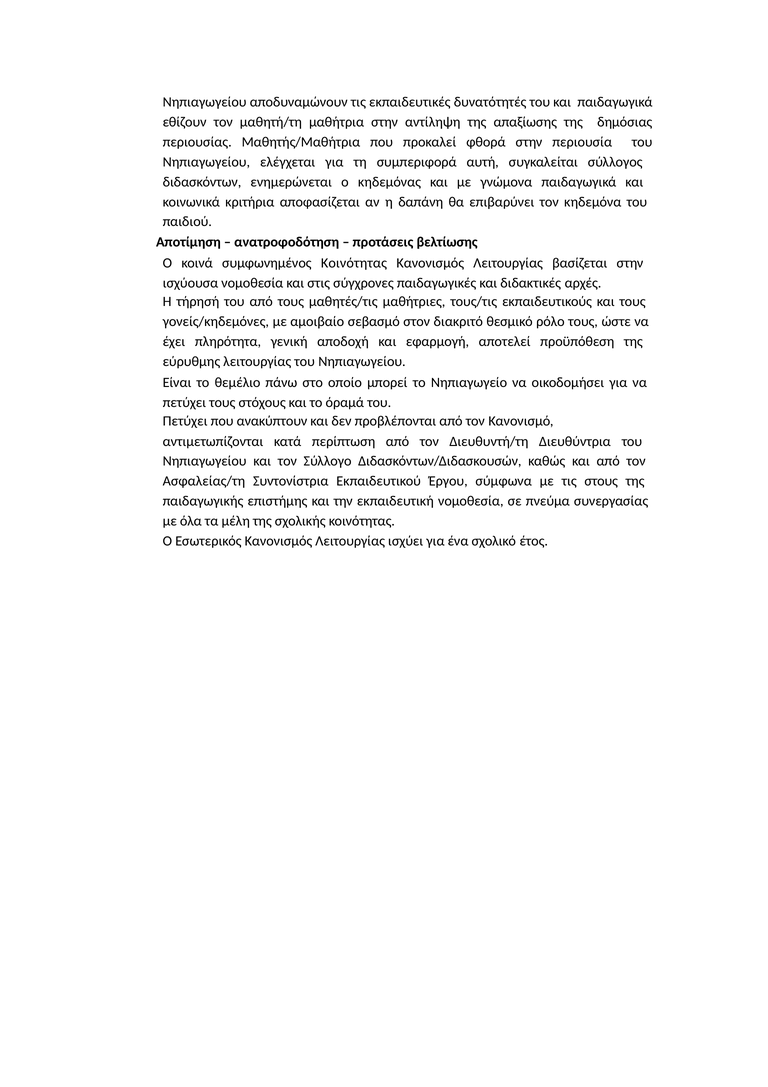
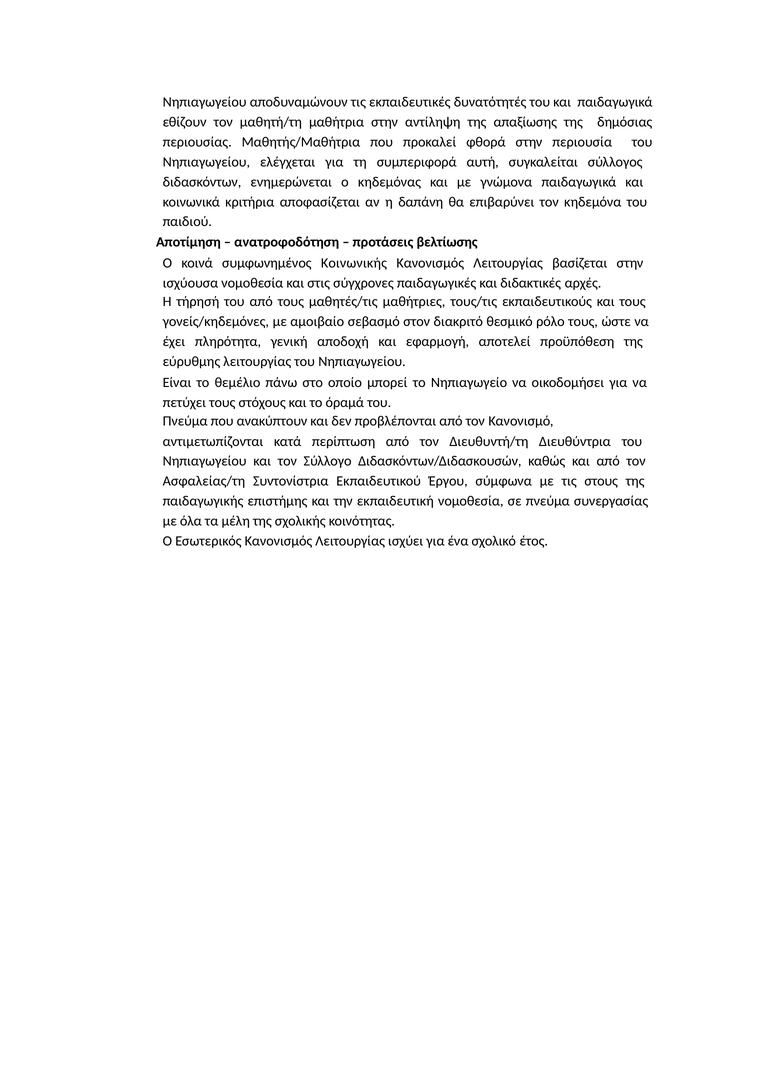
συμφωνημένος Κοινότητας: Κοινότητας -> Κοινωνικής (354, 263)
Πετύχει: Πετύχει -> Πνεύμα (185, 421)
